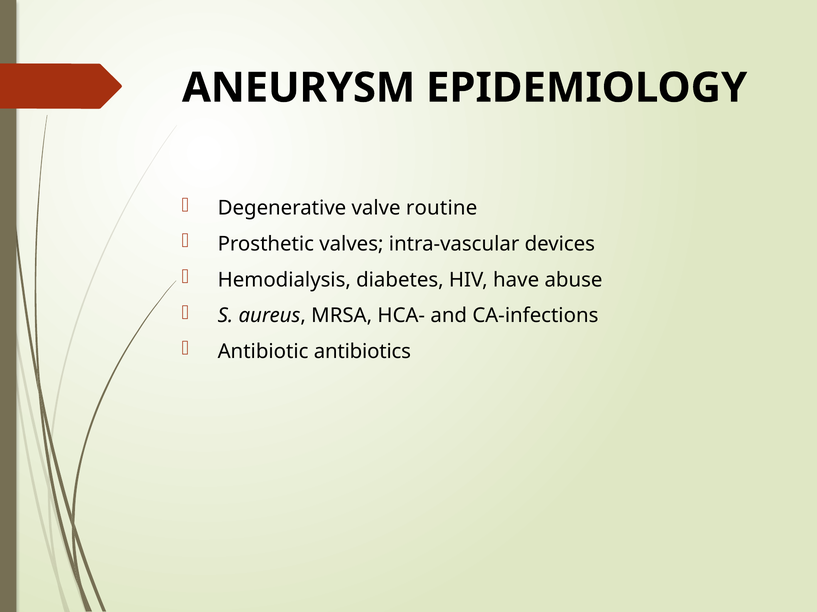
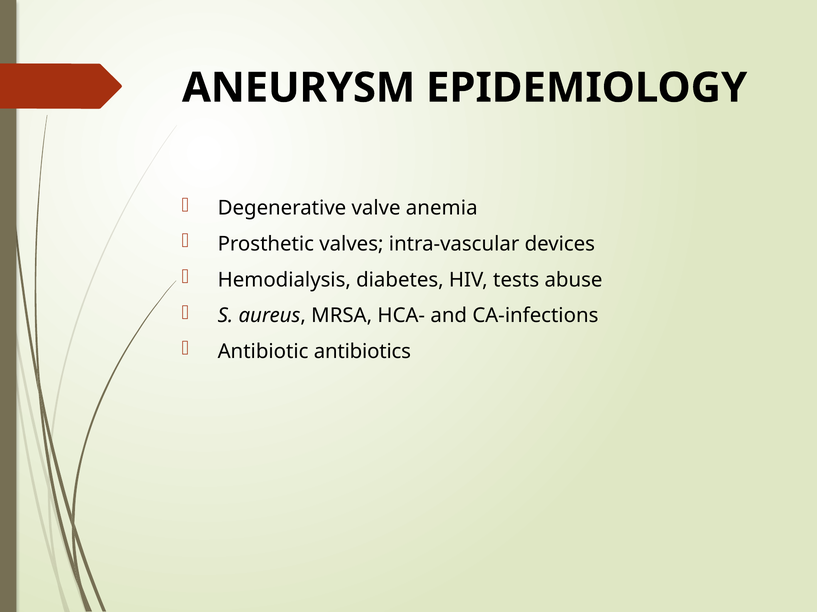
routine: routine -> anemia (442, 208)
have: have -> tests (516, 280)
